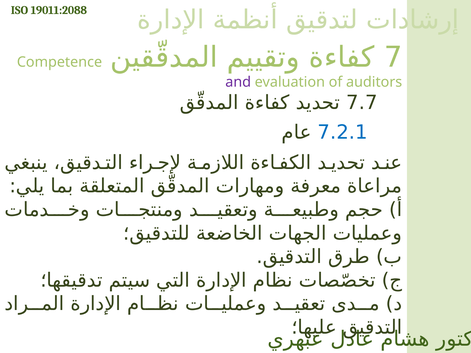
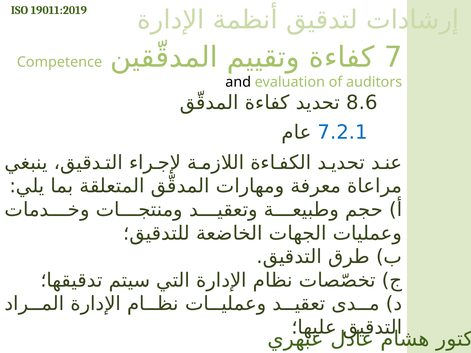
19011:2088: 19011:2088 -> 19011:2019 (59, 10)
and colour: purple -> black (238, 82)
7.7: 7.7 -> 8.6 (362, 103)
